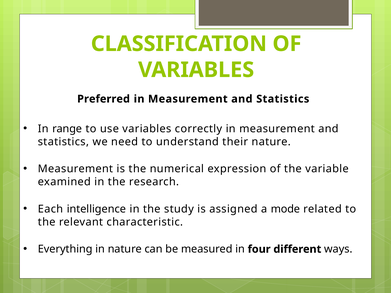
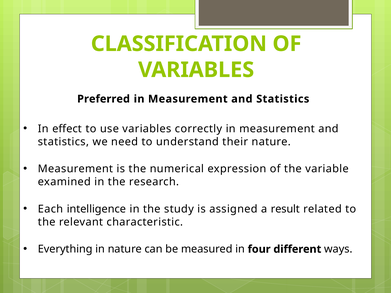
range: range -> effect (67, 129)
mode: mode -> result (285, 209)
